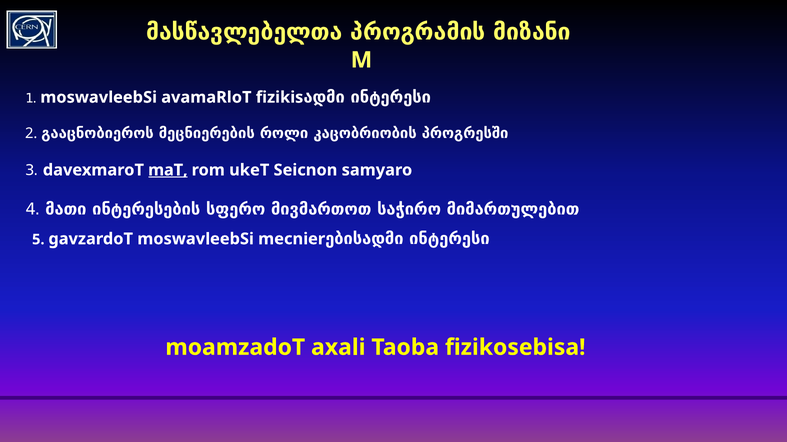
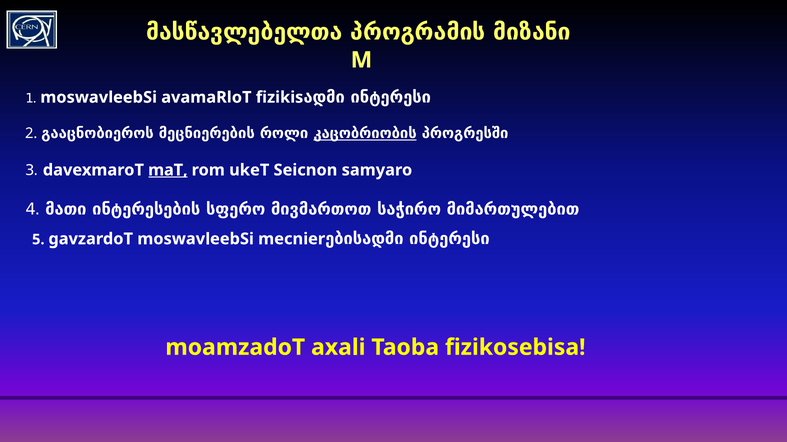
კაცობრიობის underline: none -> present (365, 134)
